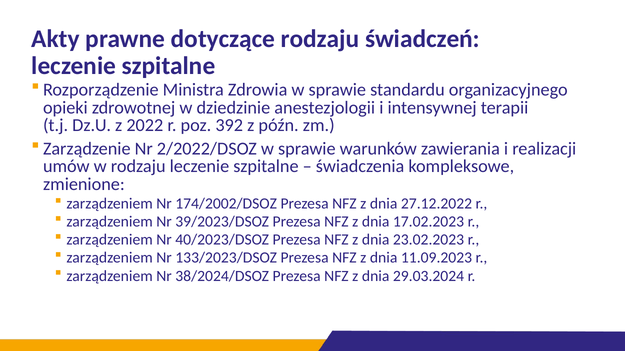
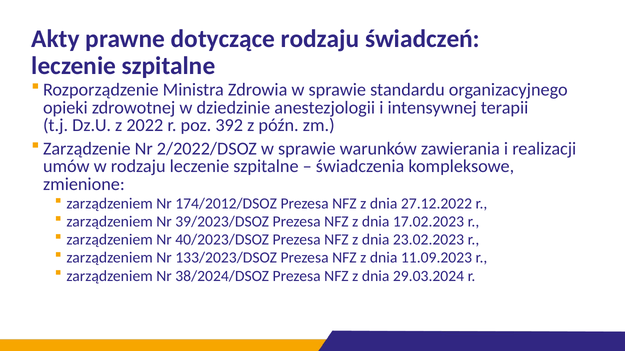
174/2002/DSOZ: 174/2002/DSOZ -> 174/2012/DSOZ (226, 204)
